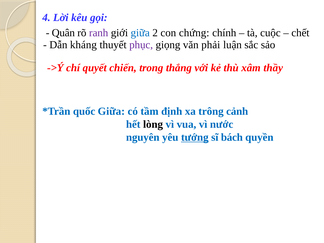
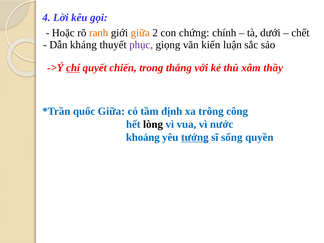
Quân: Quân -> Hoặc (63, 33)
ranh colour: purple -> orange (99, 33)
giữa colour: blue -> orange (140, 33)
cuộc: cuộc -> dưới (270, 33)
phải: phải -> kiến (211, 45)
chí underline: none -> present (73, 68)
cảnh: cảnh -> công (237, 111)
nguyên: nguyên -> khoảng (143, 137)
bách: bách -> sống (232, 137)
